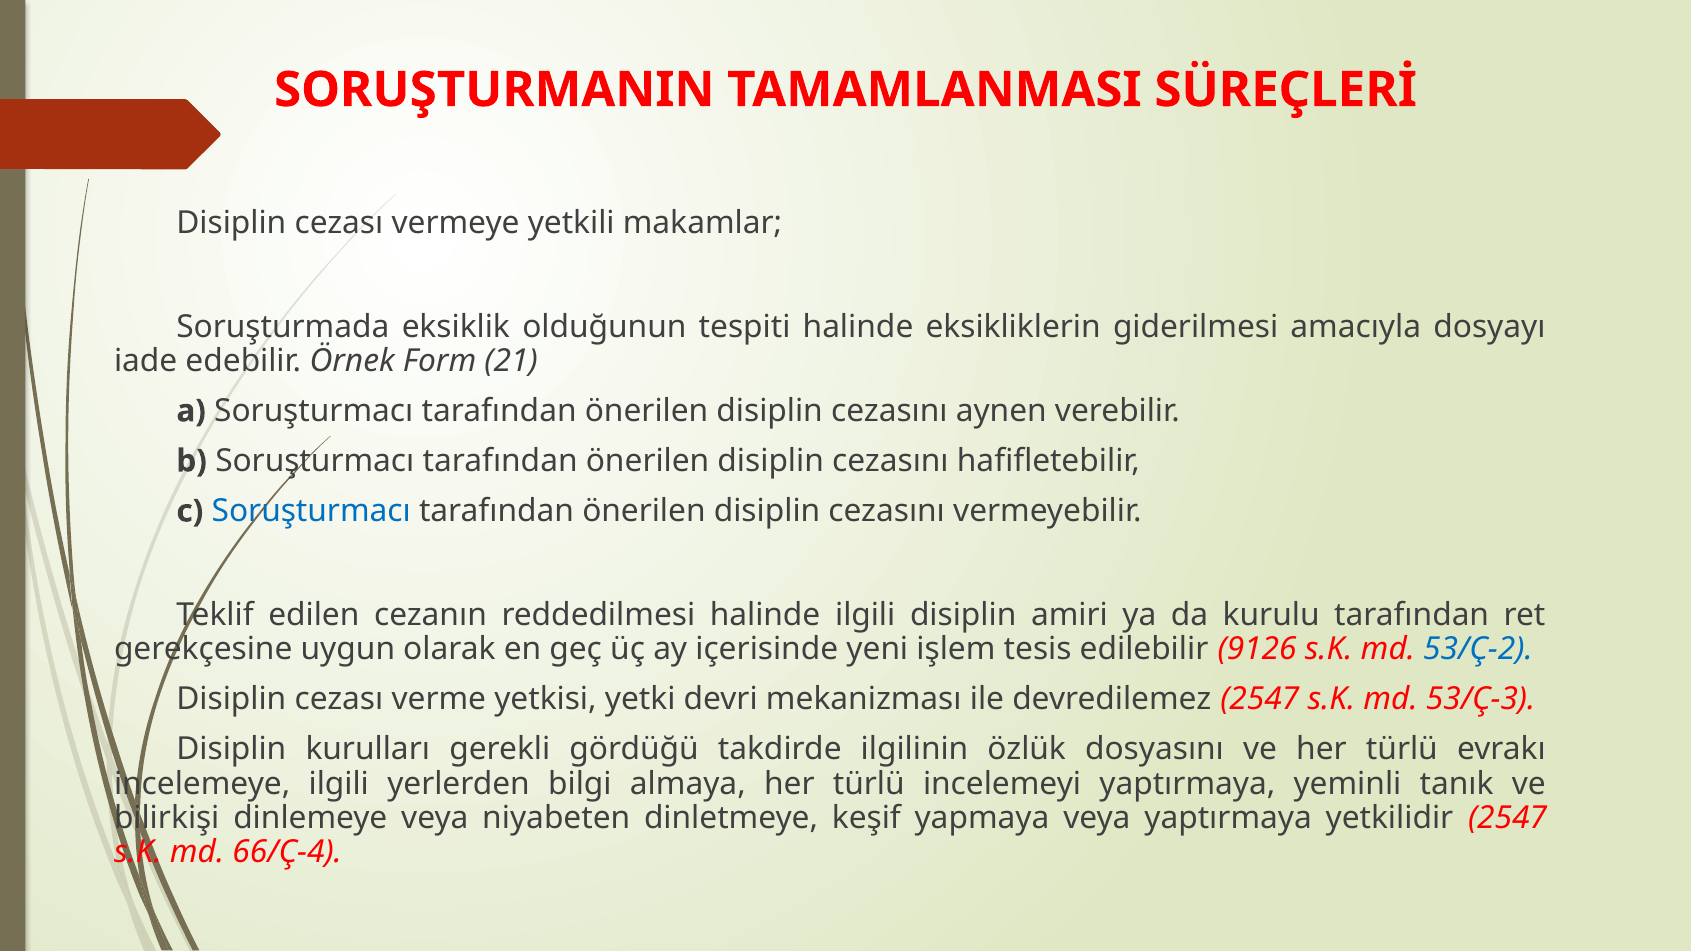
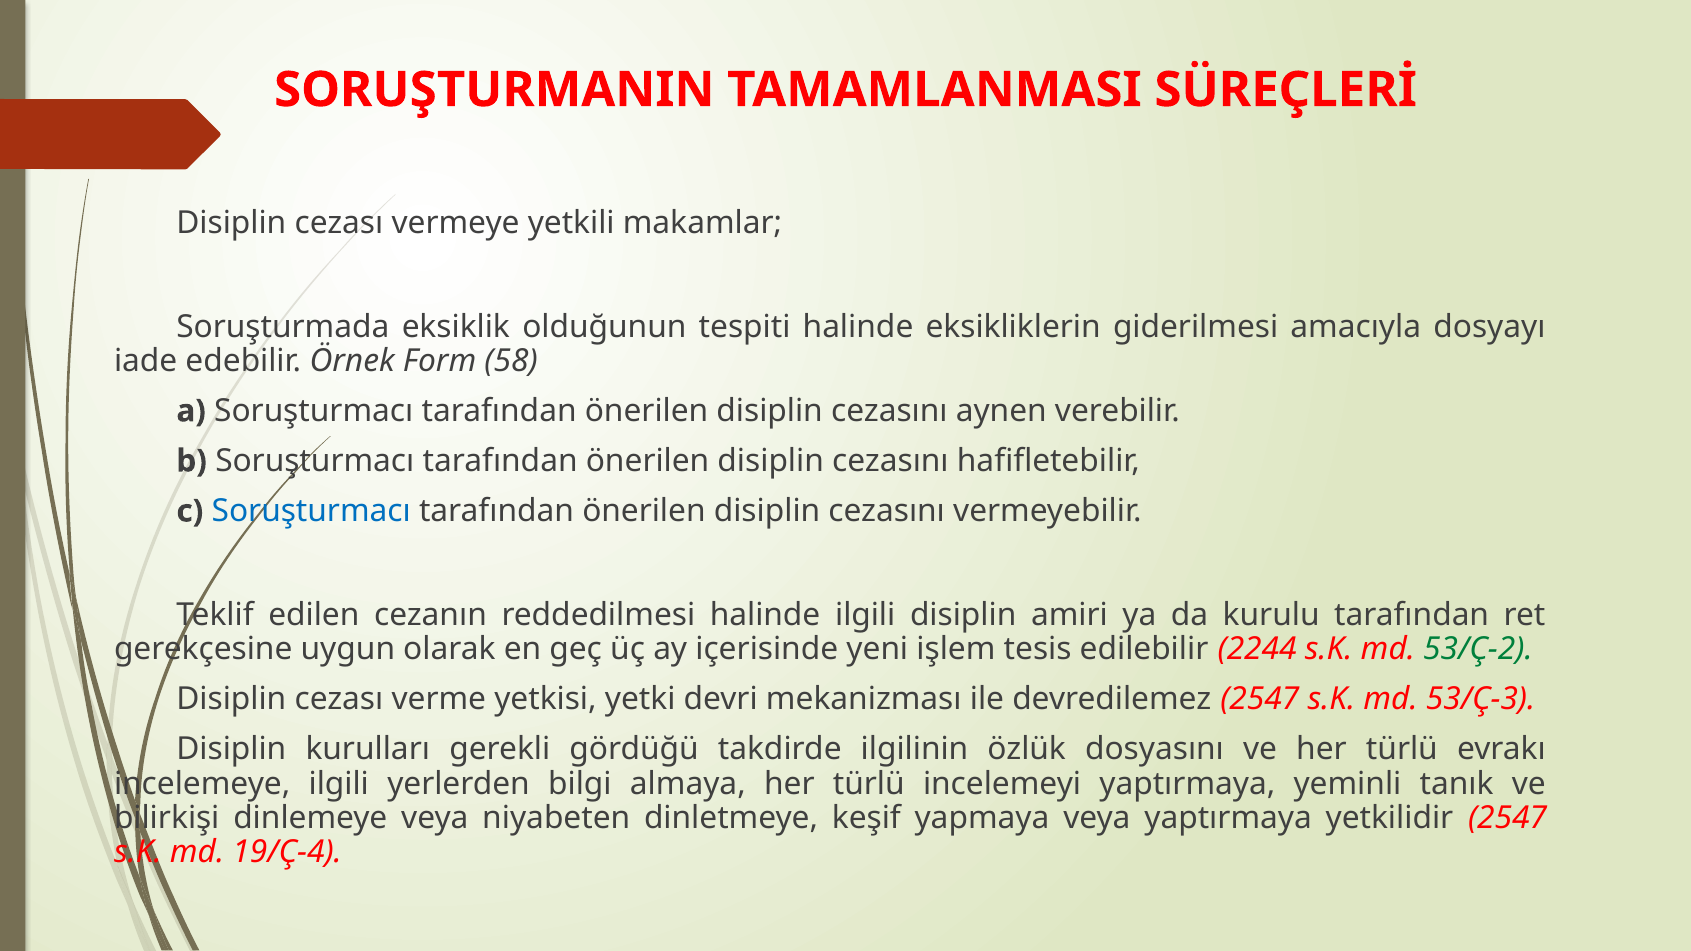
21: 21 -> 58 (511, 361)
9126: 9126 -> 2244 (1257, 649)
53/Ç-2 colour: blue -> green (1478, 649)
66/Ç-4: 66/Ç-4 -> 19/Ç-4 (287, 852)
